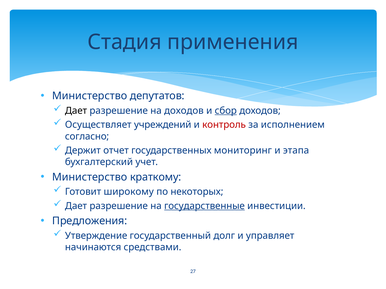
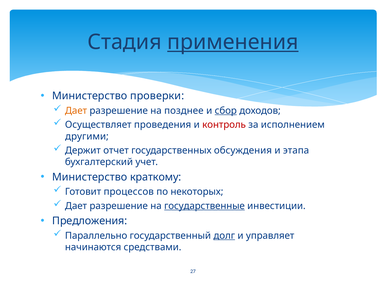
применения underline: none -> present (233, 42)
депутатов: депутатов -> проверки (157, 96)
Дает colour: black -> orange (76, 111)
на доходов: доходов -> позднее (184, 111)
учреждений: учреждений -> проведения (163, 125)
согласно: согласно -> другими (87, 137)
мониторинг: мониторинг -> обсуждения (243, 151)
широкому: широкому -> процессов (129, 192)
Утверждение: Утверждение -> Параллельно (96, 236)
долг underline: none -> present (224, 236)
